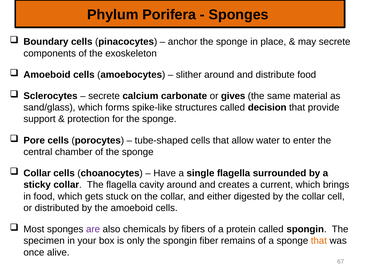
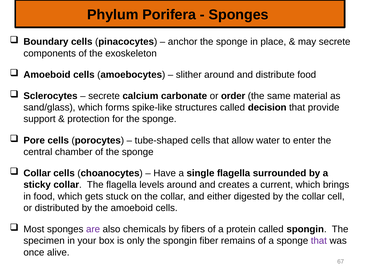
gives: gives -> order (233, 96)
cavity: cavity -> levels (152, 185)
that colour: orange -> purple (319, 241)
